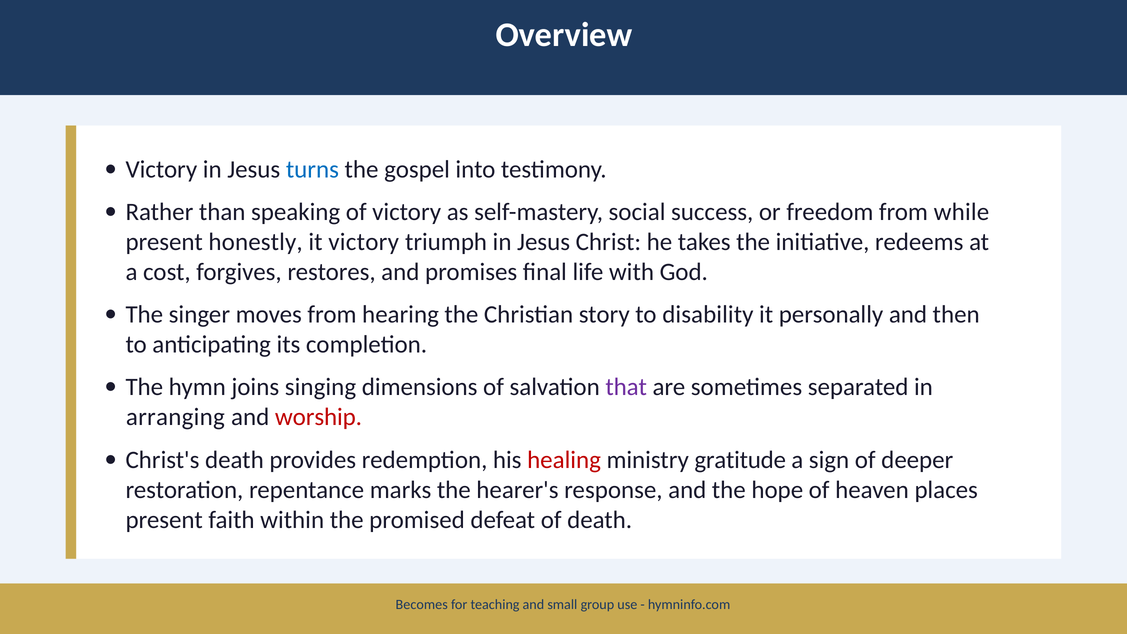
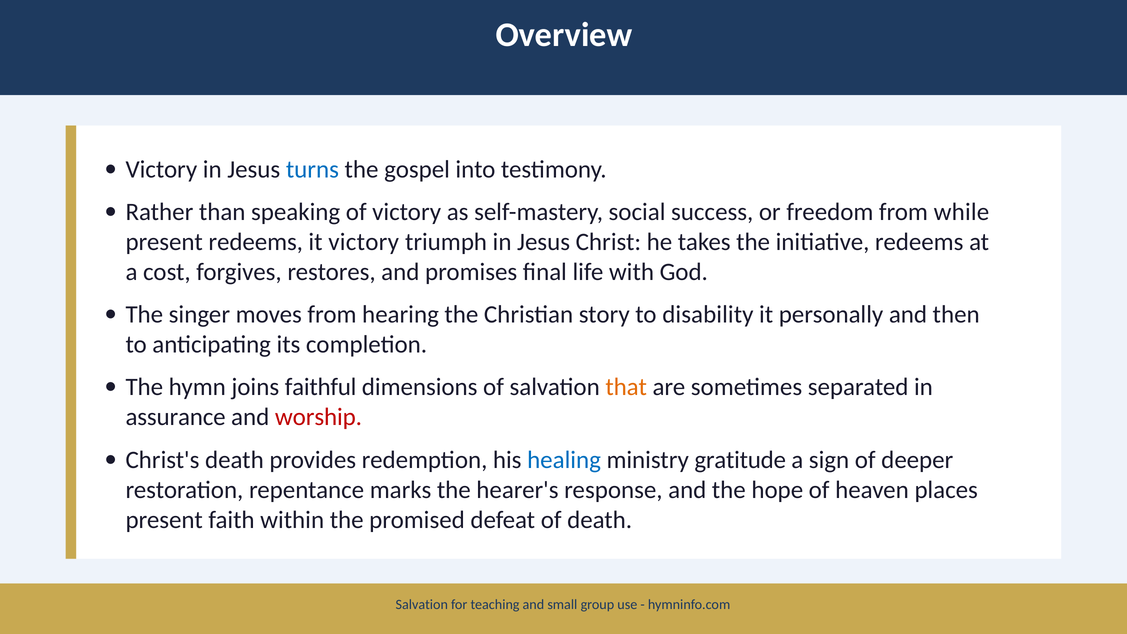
present honestly: honestly -> redeems (256, 242)
singing: singing -> faithful (321, 387)
that colour: purple -> orange (626, 387)
arranging: arranging -> assurance (176, 417)
healing colour: red -> blue (564, 460)
Becomes: Becomes -> Salvation (422, 605)
